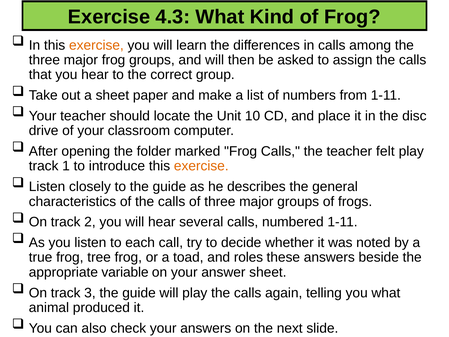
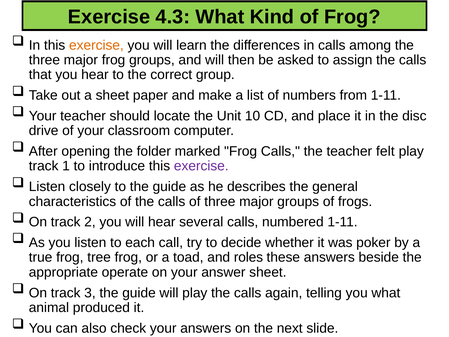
exercise colour: orange -> purple (201, 166)
noted: noted -> poker (373, 242)
variable: variable -> operate (125, 272)
